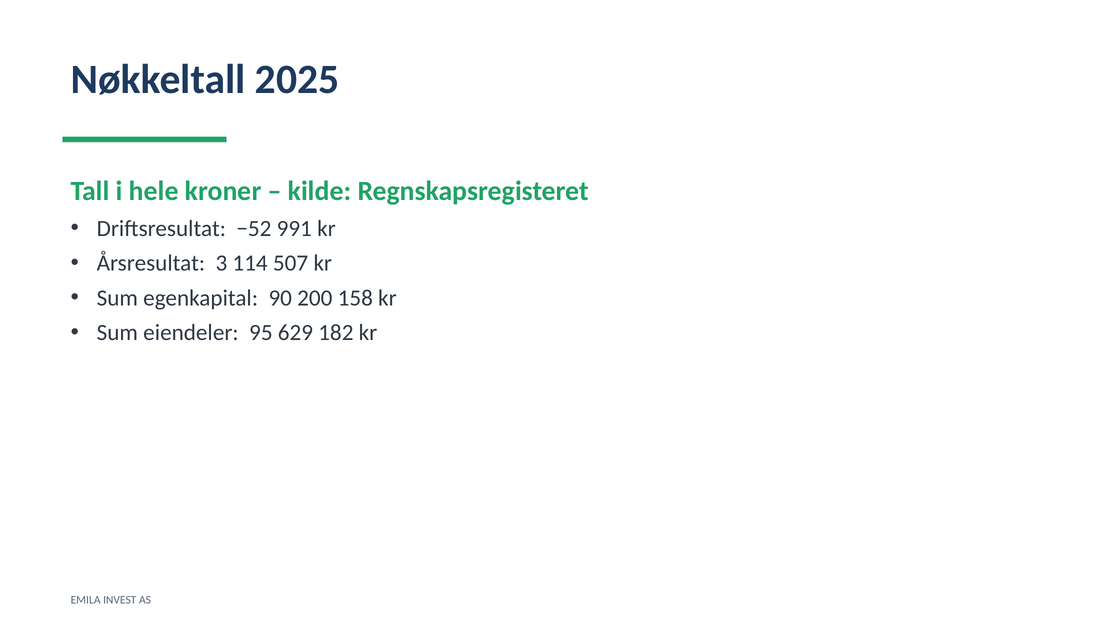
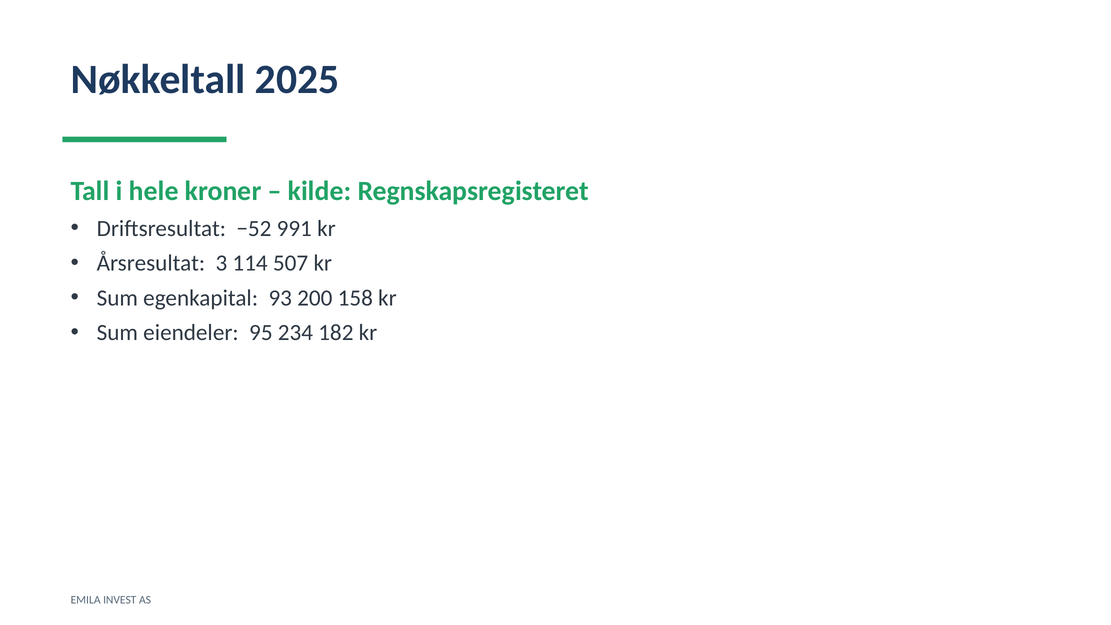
90: 90 -> 93 (280, 298)
629: 629 -> 234 (295, 333)
